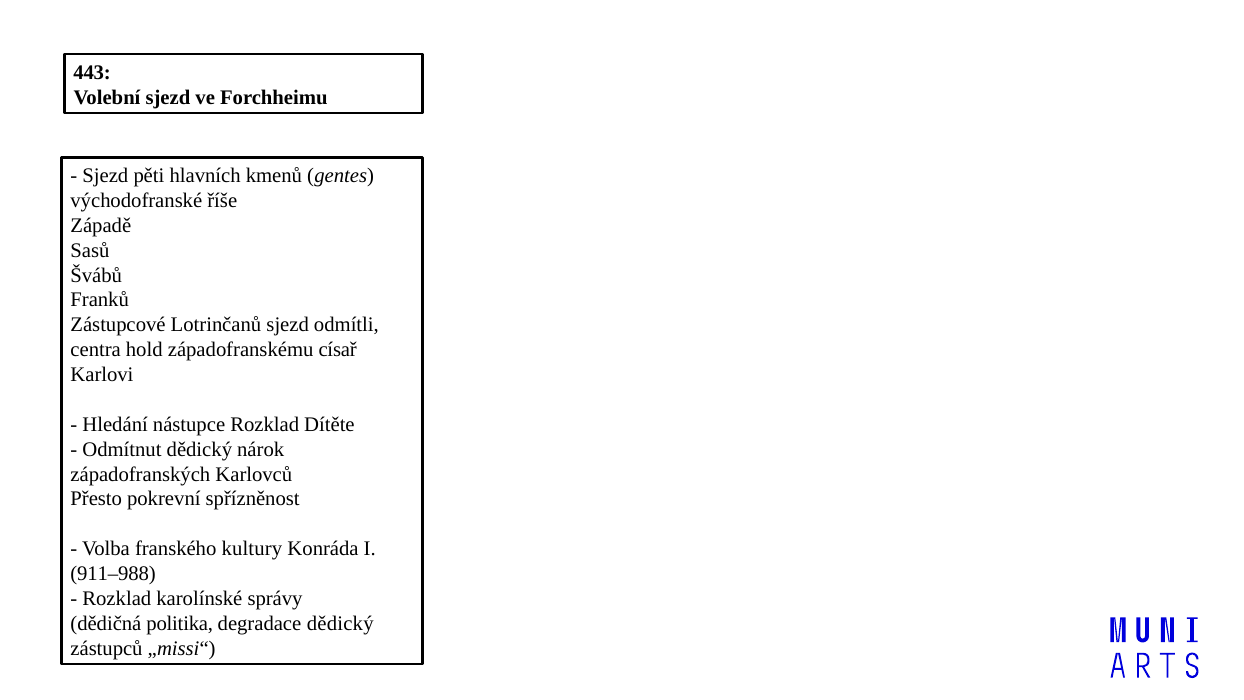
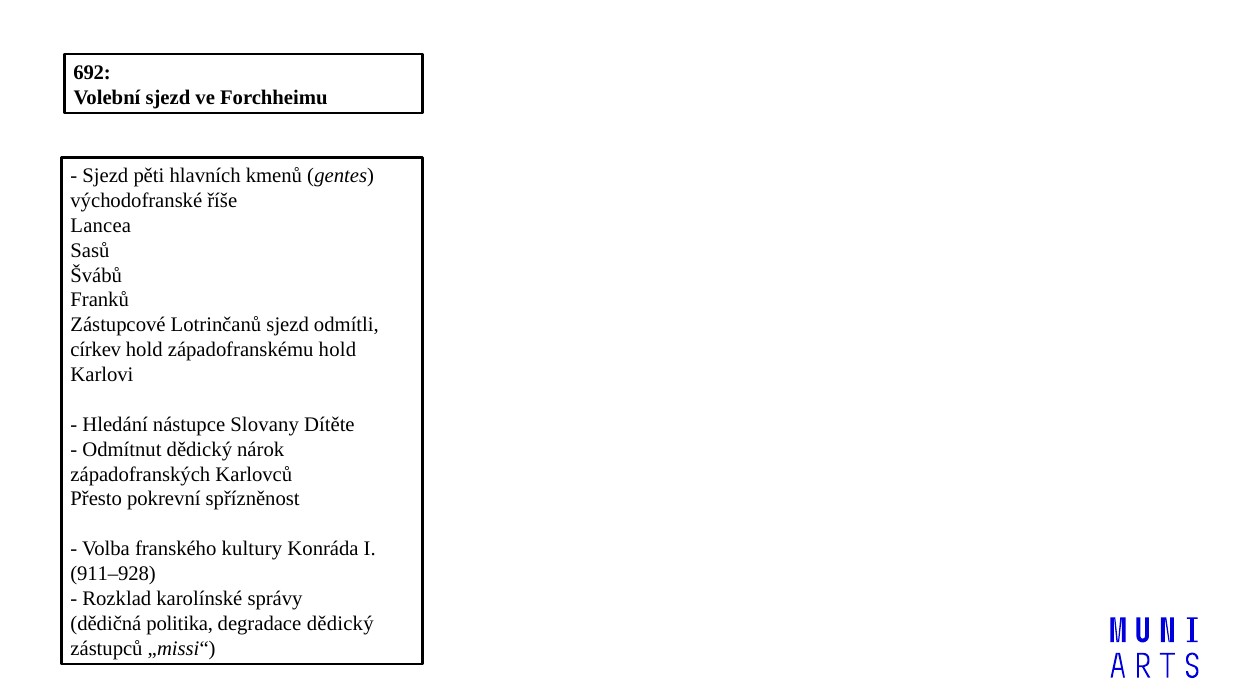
443: 443 -> 692 (92, 72)
Západě: Západě -> Lancea (101, 225)
centra: centra -> církev (96, 350)
západofranskému císař: císař -> hold (337, 350)
nástupce Rozklad: Rozklad -> Slovany (265, 424)
911–988: 911–988 -> 911–928 (113, 573)
